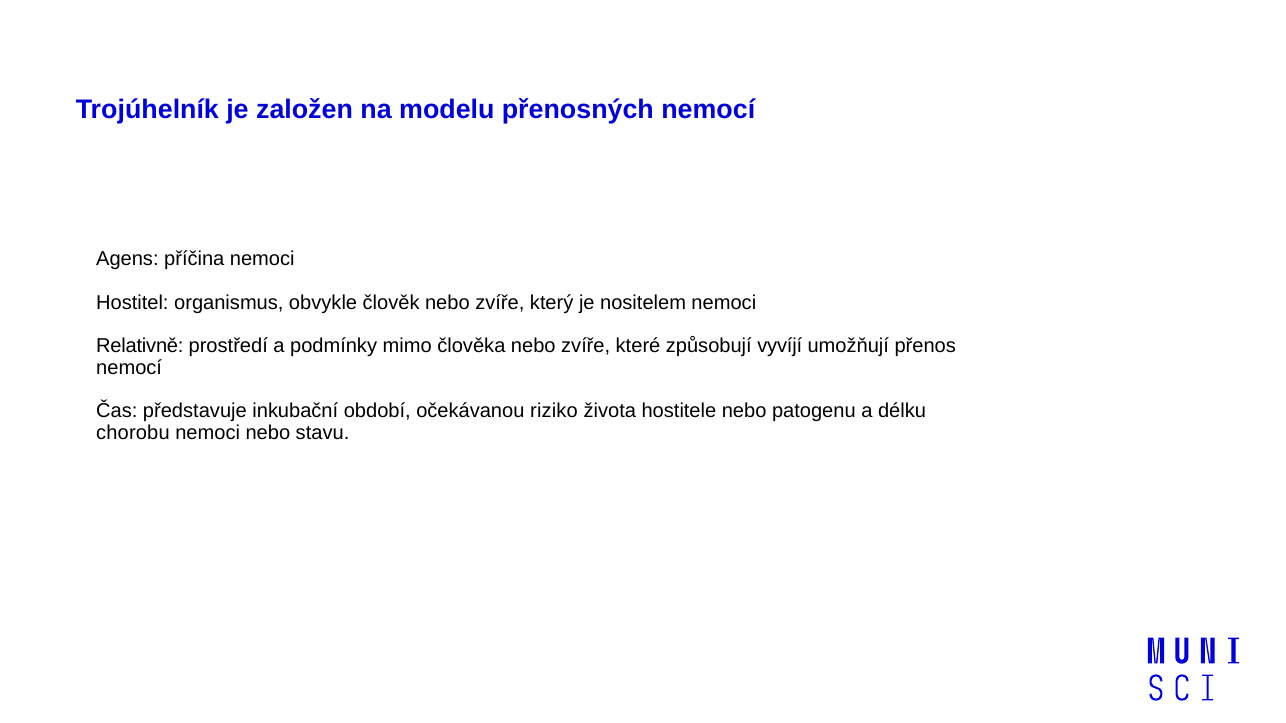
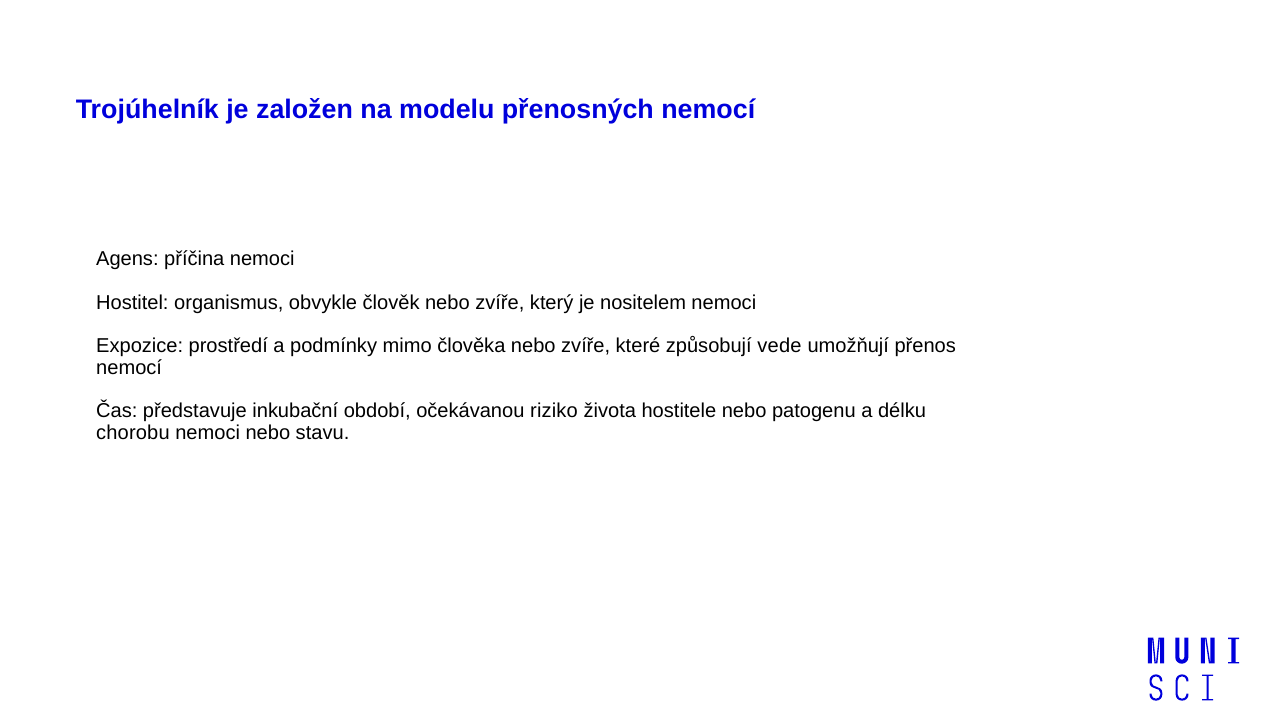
Relativně: Relativně -> Expozice (140, 346)
vyvíjí: vyvíjí -> vede (780, 346)
